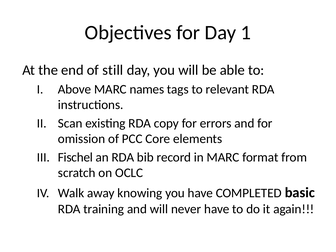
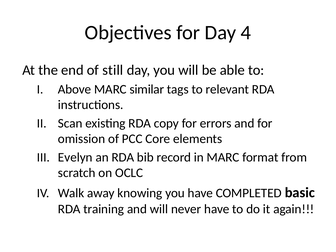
1: 1 -> 4 (246, 33)
names: names -> similar (147, 89)
Fischel: Fischel -> Evelyn (75, 157)
